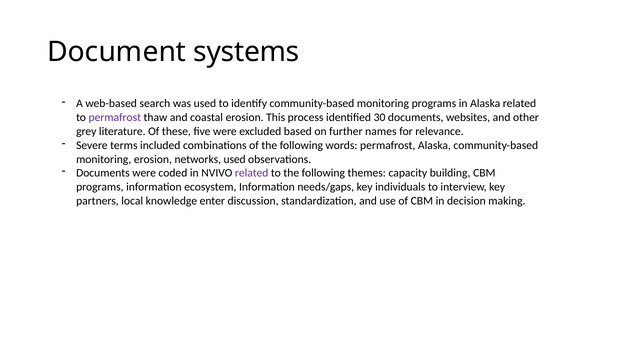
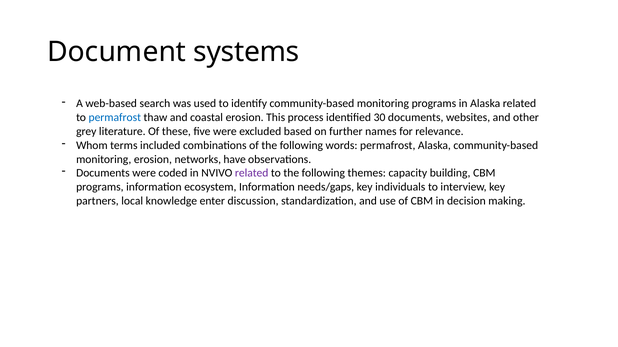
permafrost colour: purple -> blue (115, 118)
Severe: Severe -> Whom (92, 146)
networks used: used -> have (235, 159)
